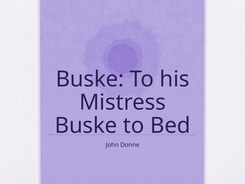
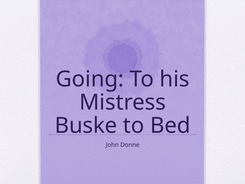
Buske: Buske -> Going (90, 79)
